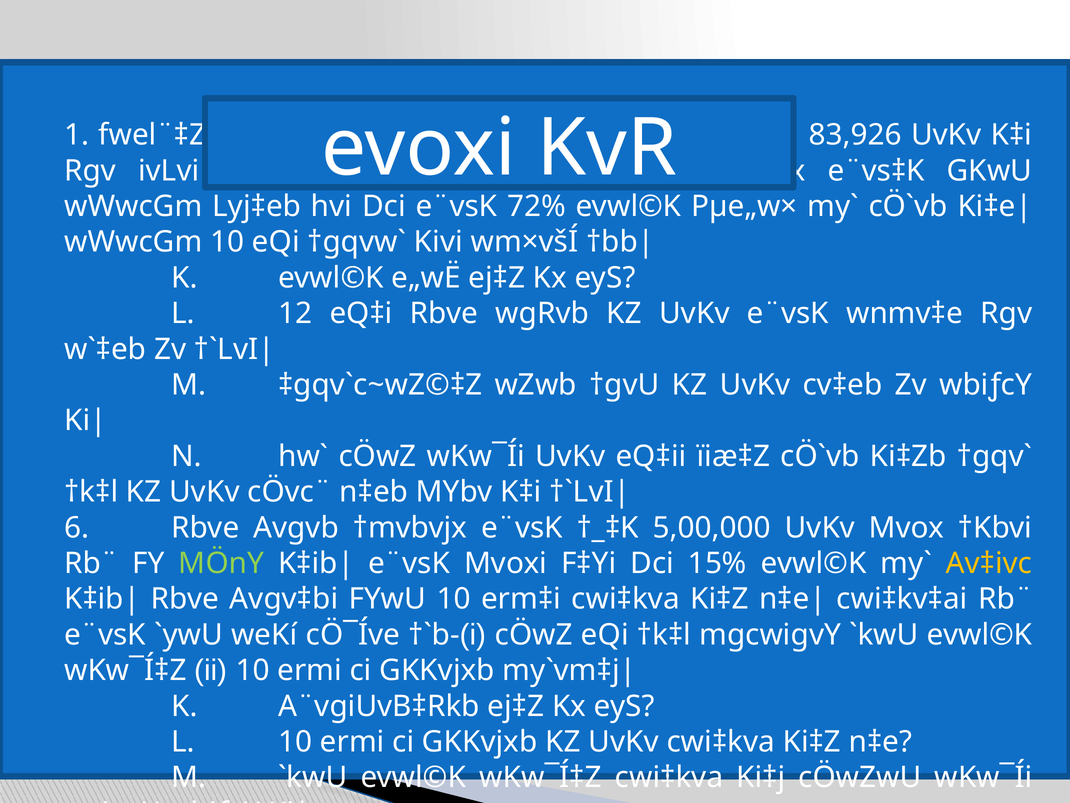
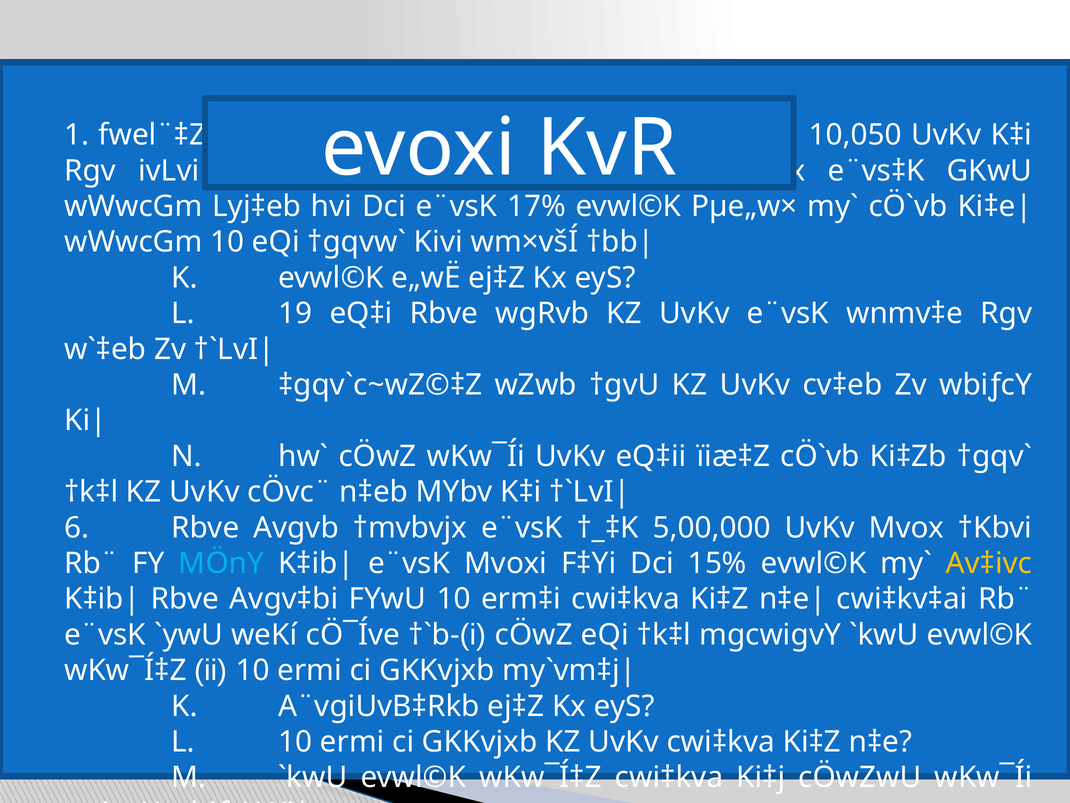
83,926: 83,926 -> 10,050 (855, 135)
72%: 72% -> 17% (537, 206)
12: 12 -> 19 (295, 313)
MÖnY colour: light green -> light blue (221, 563)
